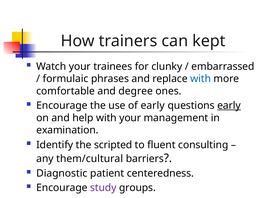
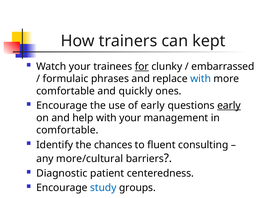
for underline: none -> present (142, 66)
degree: degree -> quickly (136, 91)
examination: examination -> comfortable (67, 130)
scripted: scripted -> chances (113, 144)
them/cultural: them/cultural -> more/cultural (90, 158)
study colour: purple -> blue (103, 187)
